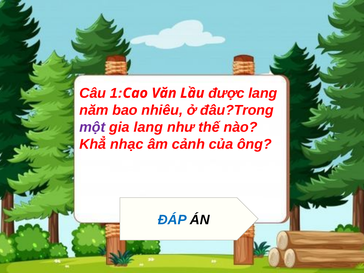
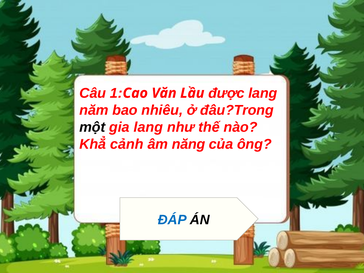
một colour: purple -> black (92, 127)
nhạc: nhạc -> cảnh (127, 144)
cảnh: cảnh -> năng (189, 144)
